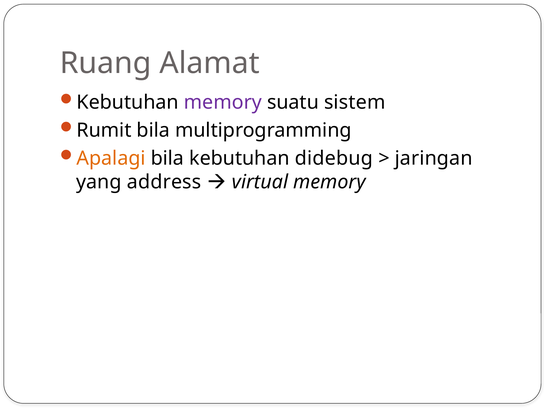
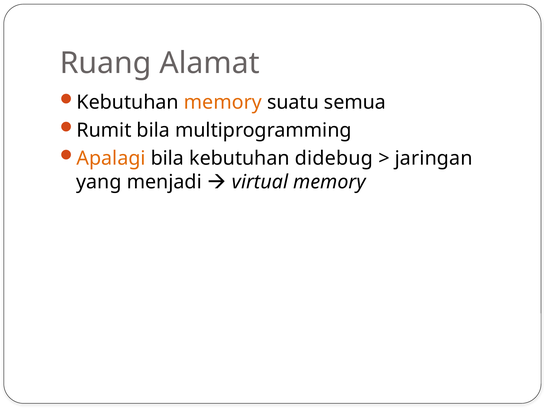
memory colour: purple -> orange (223, 102)
sistem: sistem -> semua (355, 102)
address: address -> menjadi (164, 182)
